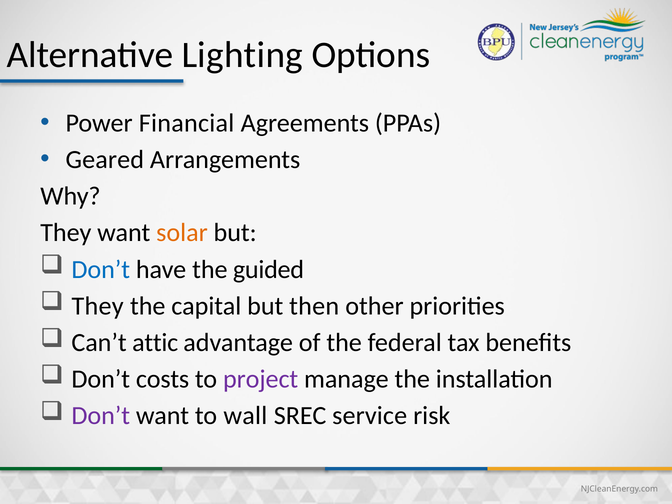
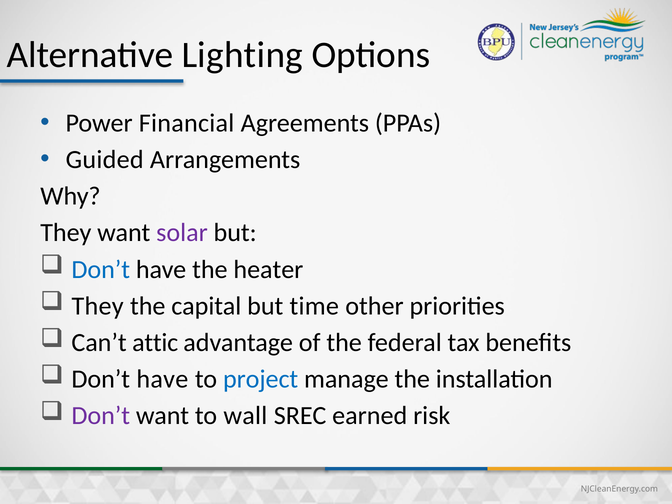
Geared: Geared -> Guided (105, 160)
solar colour: orange -> purple (182, 233)
guided: guided -> heater (268, 269)
then: then -> time (314, 306)
costs: costs -> have (162, 379)
project colour: purple -> blue (261, 379)
service: service -> earned (370, 416)
